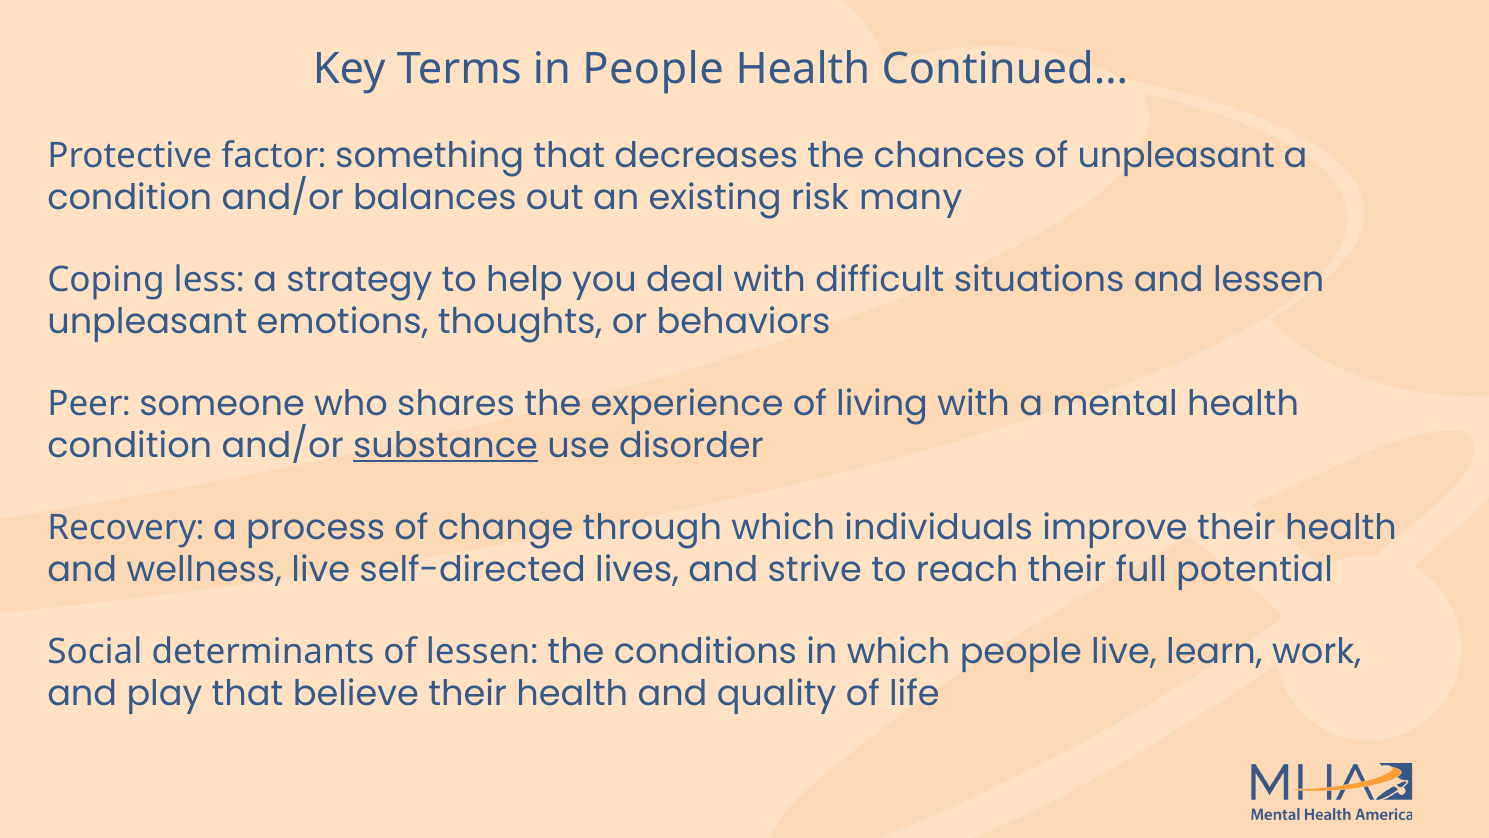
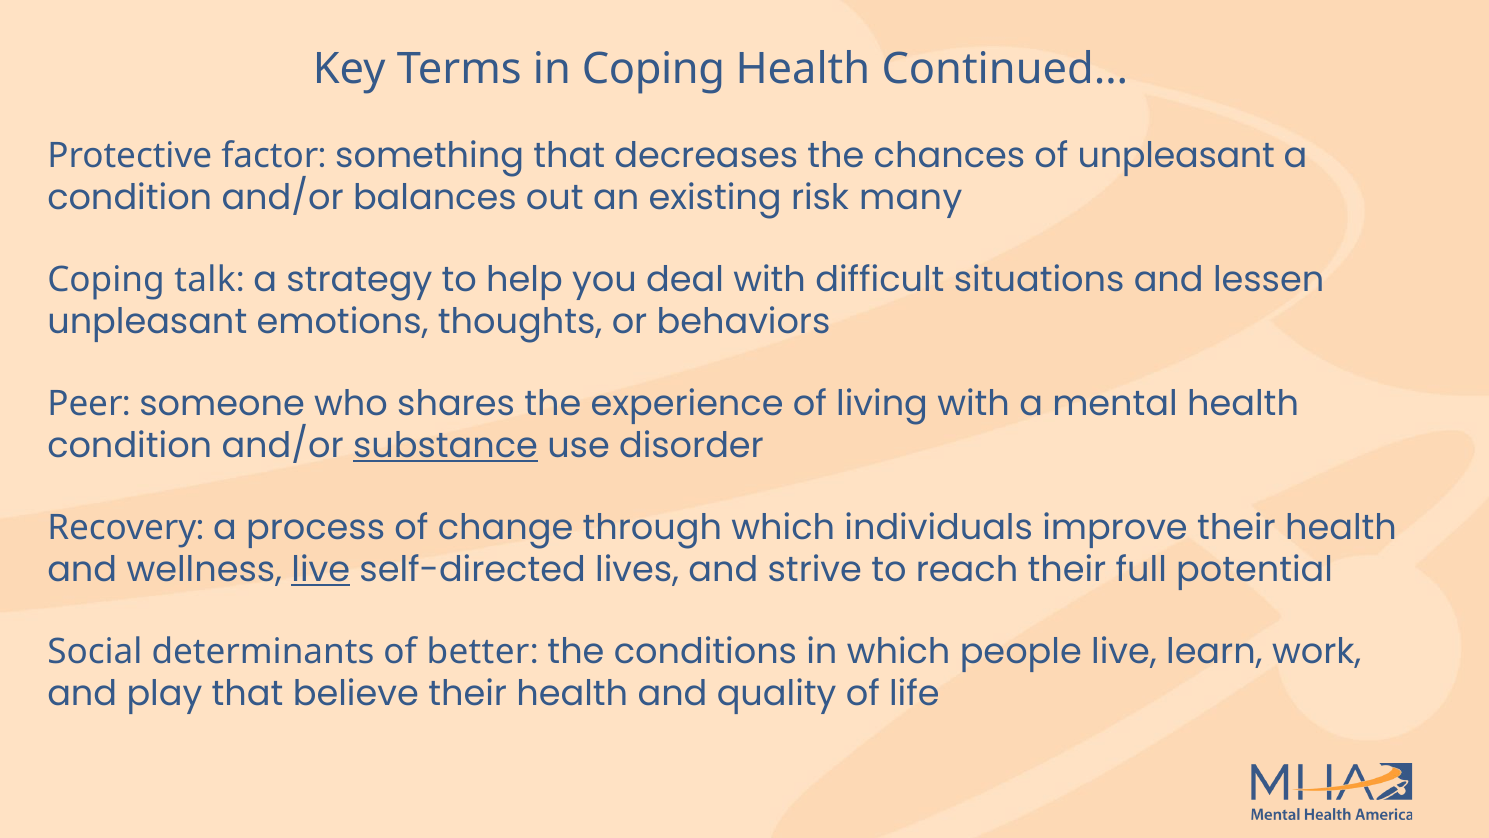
in People: People -> Coping (653, 69)
less: less -> talk (205, 280)
live underline: none -> present (321, 570)
of lessen: lessen -> better (478, 652)
